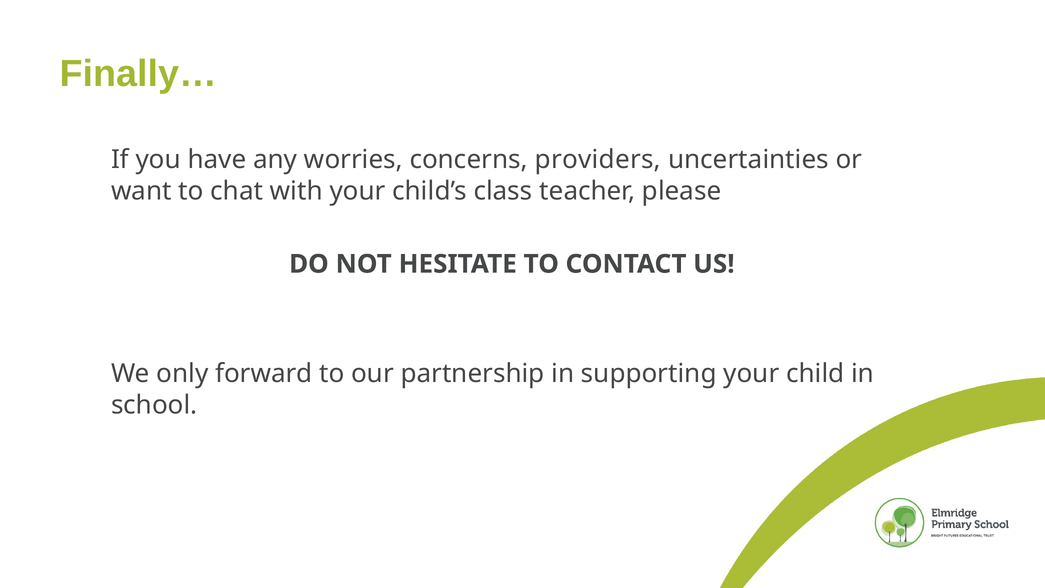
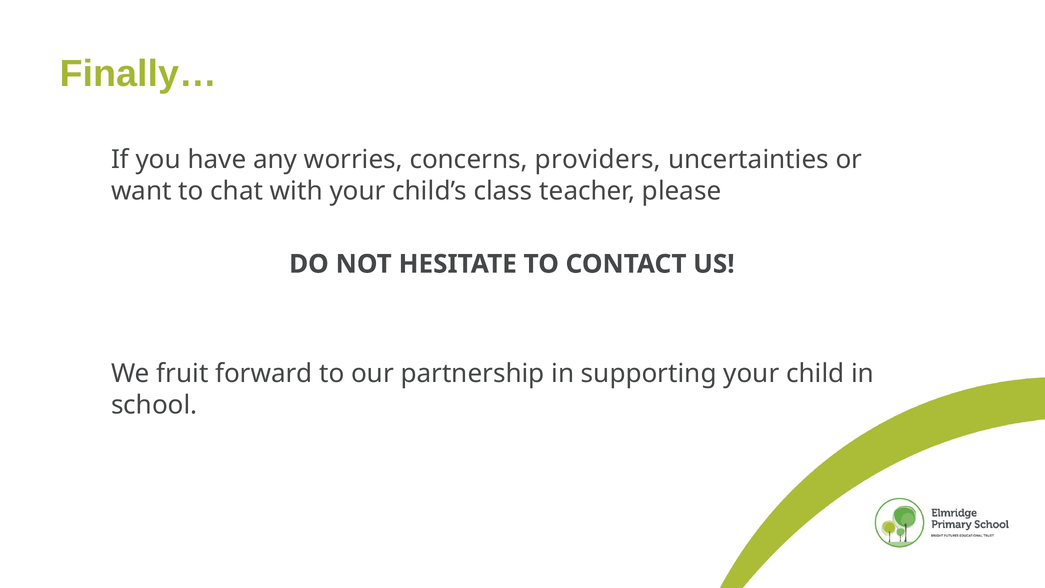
only: only -> fruit (182, 374)
